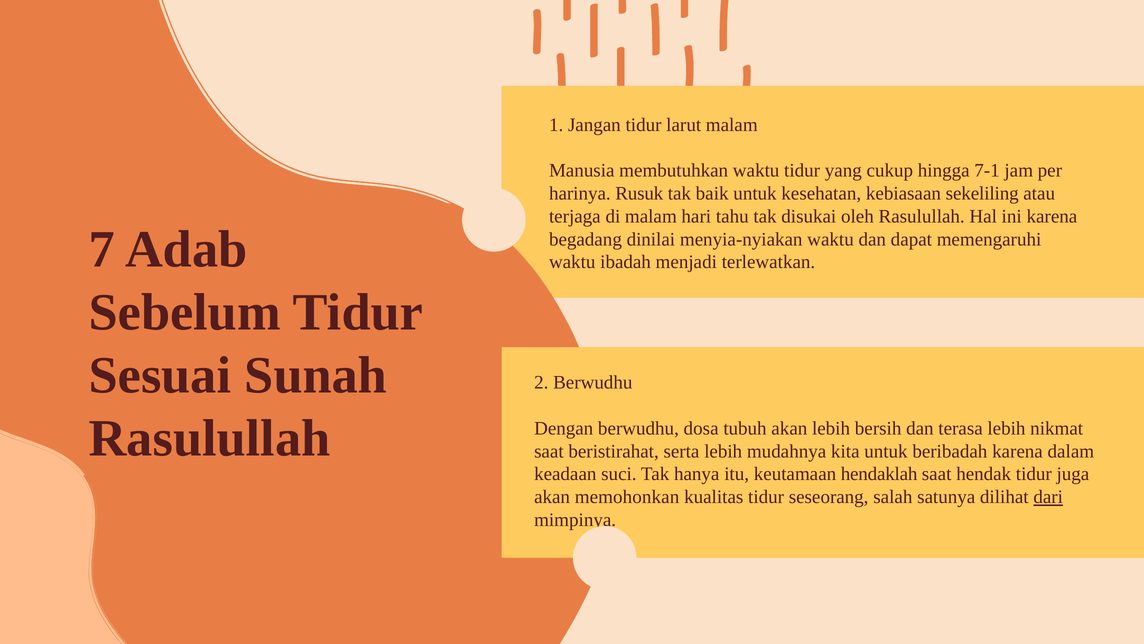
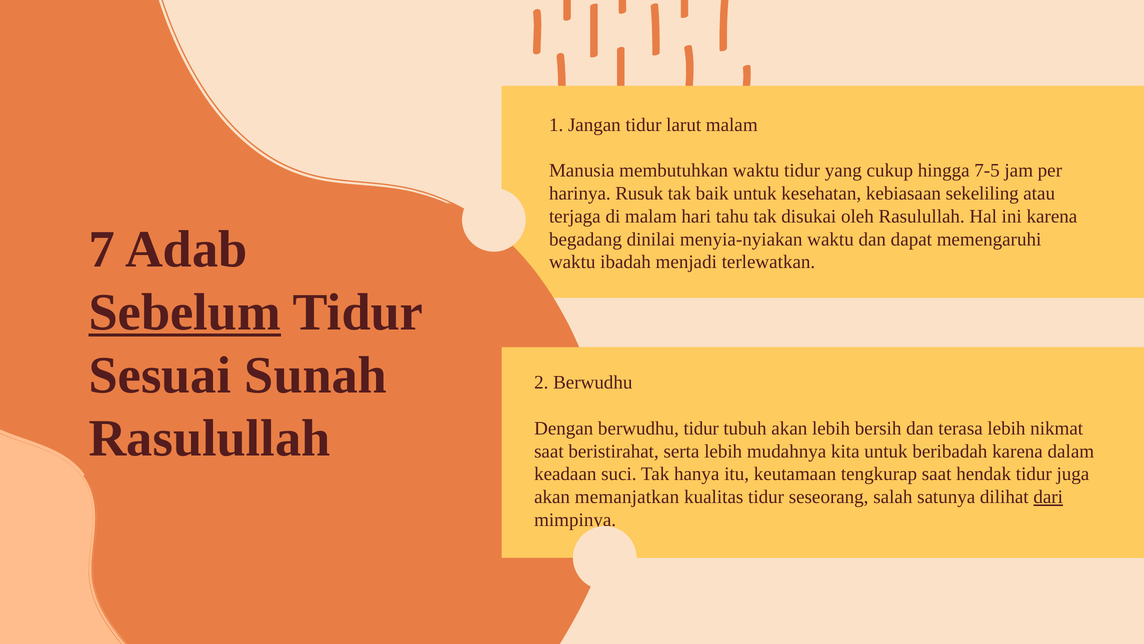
7-1: 7-1 -> 7-5 (987, 170)
Sebelum underline: none -> present (185, 312)
berwudhu dosa: dosa -> tidur (701, 428)
hendaklah: hendaklah -> tengkurap (879, 474)
memohonkan: memohonkan -> memanjatkan (627, 497)
